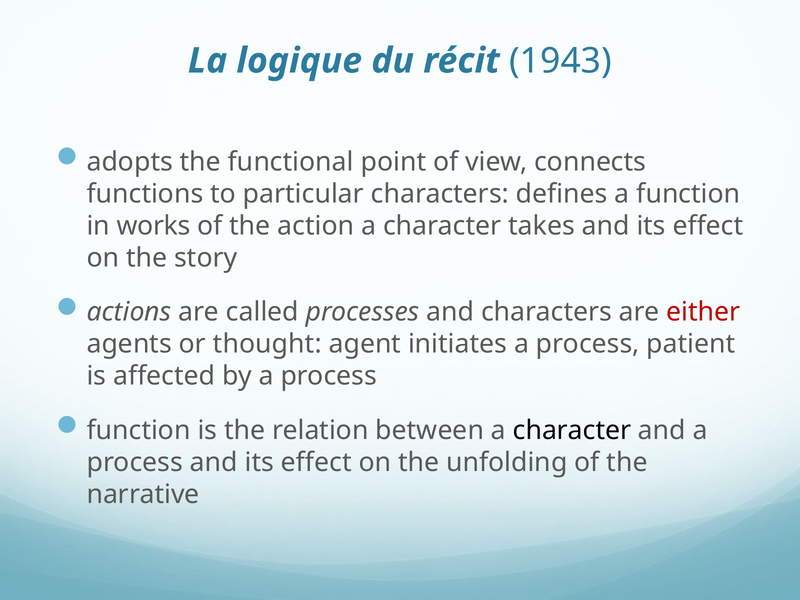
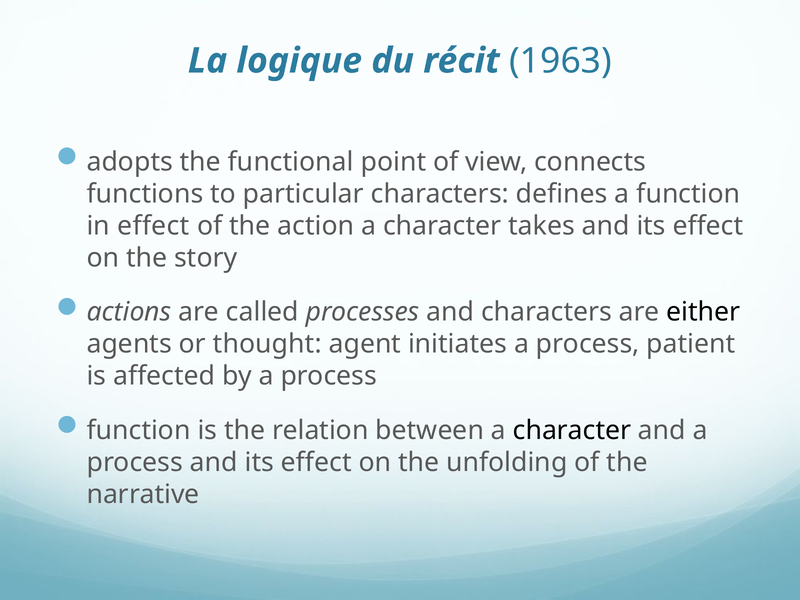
1943: 1943 -> 1963 (561, 61)
in works: works -> effect (153, 226)
either colour: red -> black (703, 312)
